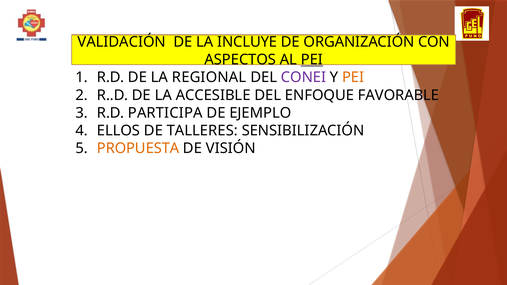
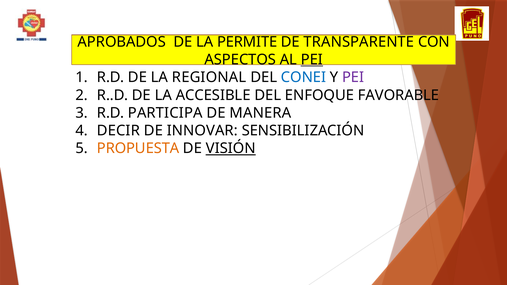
VALIDACIÓN: VALIDACIÓN -> APROBADOS (122, 42)
INCLUYE: INCLUYE -> PERMITE (247, 42)
ORGANIZACIÓN: ORGANIZACIÓN -> TRANSPARENTE (359, 42)
CONEI colour: purple -> blue (304, 77)
PEI colour: orange -> purple (353, 77)
EJEMPLO: EJEMPLO -> MANERA (260, 113)
ELLOS: ELLOS -> DECIR (118, 131)
TALLERES: TALLERES -> INNOVAR (202, 131)
VISIÓN underline: none -> present (231, 149)
